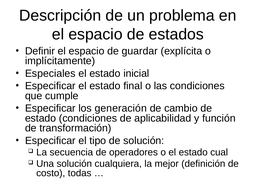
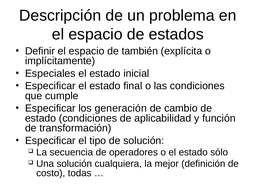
guardar: guardar -> también (140, 51)
cual: cual -> sólo (219, 152)
